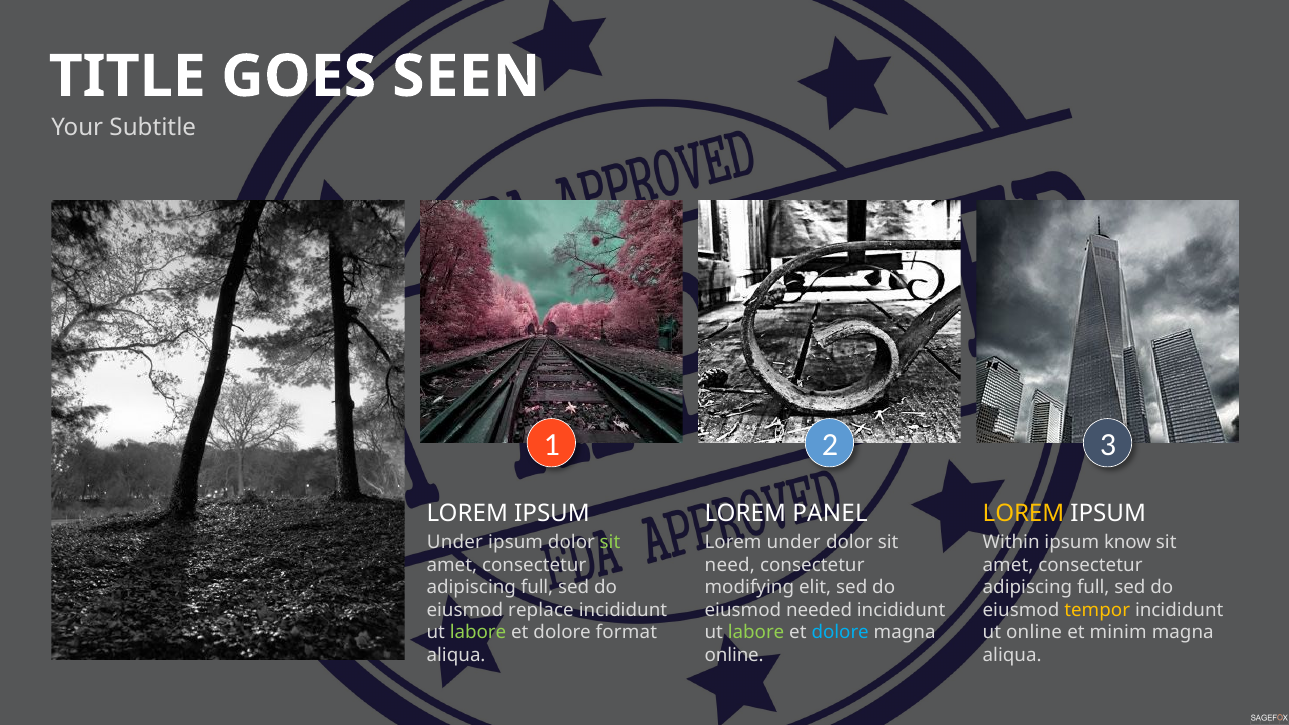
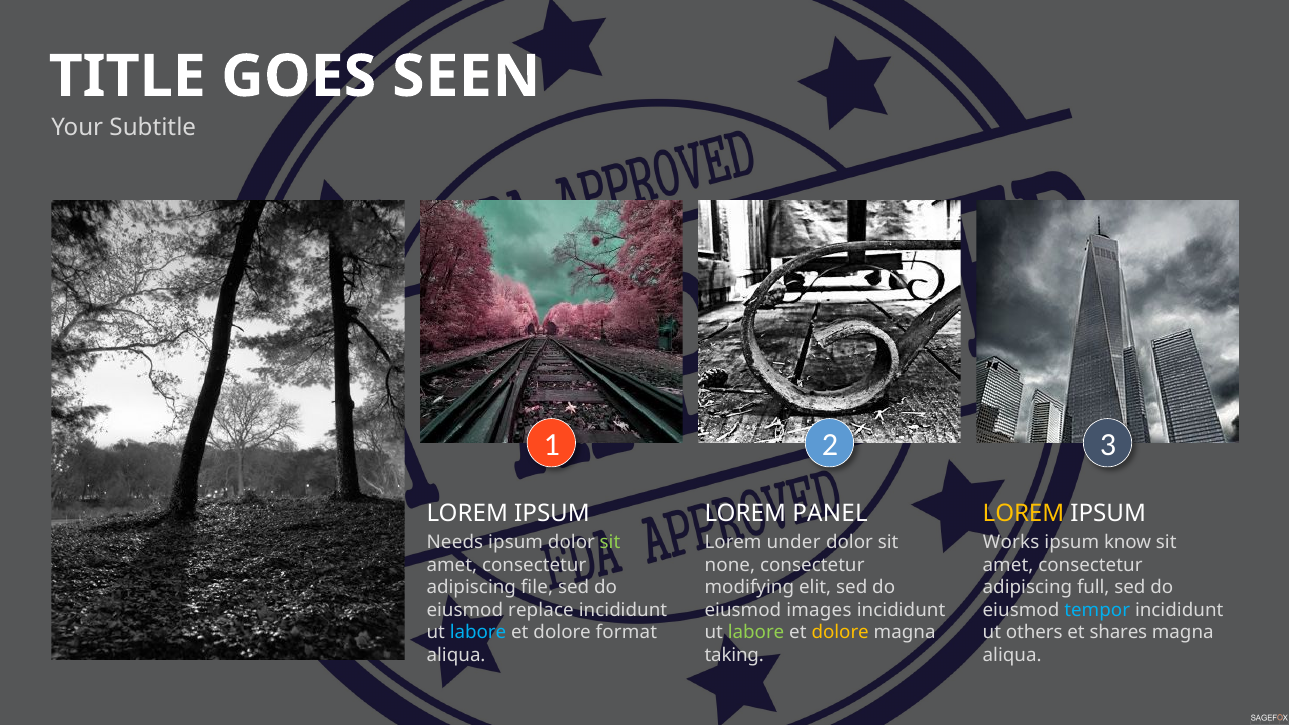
Under: Under -> Needs (455, 542)
Within: Within -> Works (1011, 542)
need: need -> none (730, 565)
full: full -> file (537, 587)
needed: needed -> images (819, 610)
tempor colour: yellow -> light blue (1097, 610)
labore colour: light green -> light blue (478, 633)
dolore colour: light blue -> yellow (840, 633)
ut online: online -> others (1034, 633)
minim: minim -> shares (1118, 633)
online: online -> taking (734, 655)
